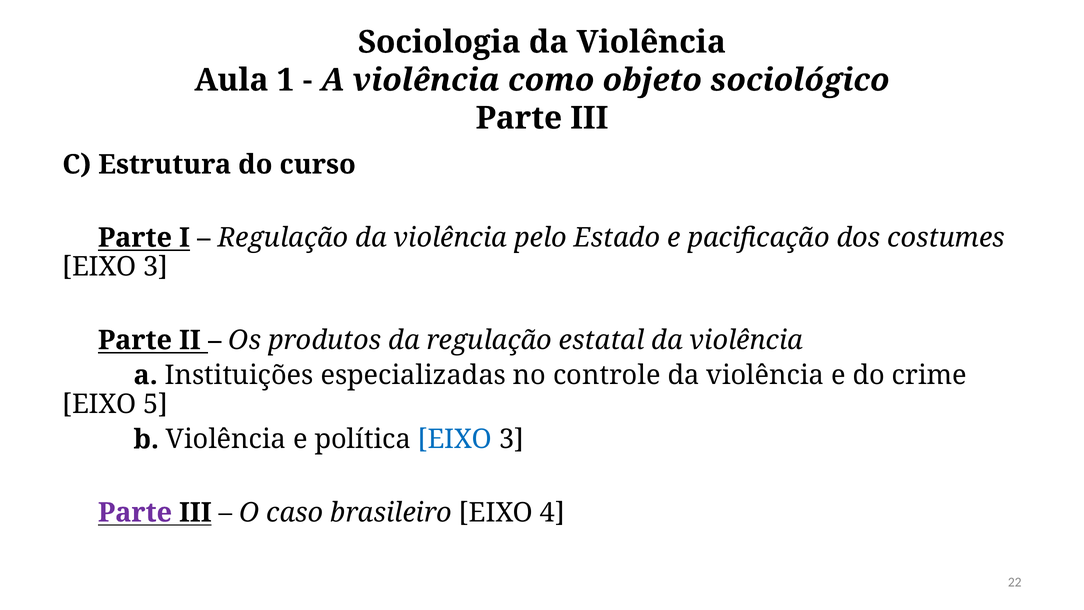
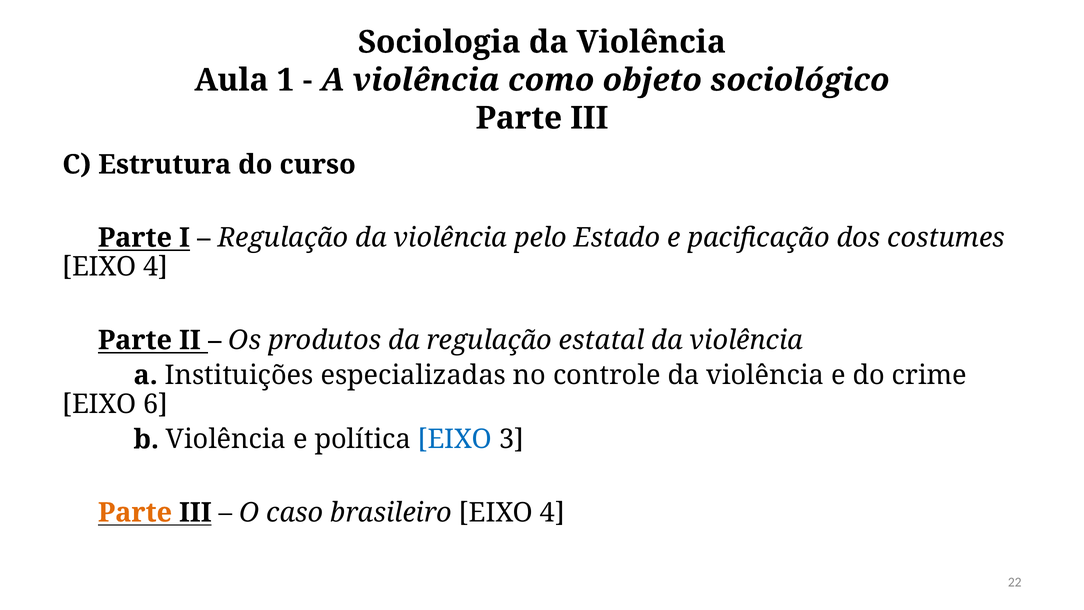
3: 3 -> 4 (156, 267)
5: 5 -> 6 (156, 404)
Parte colour: purple -> orange (135, 512)
